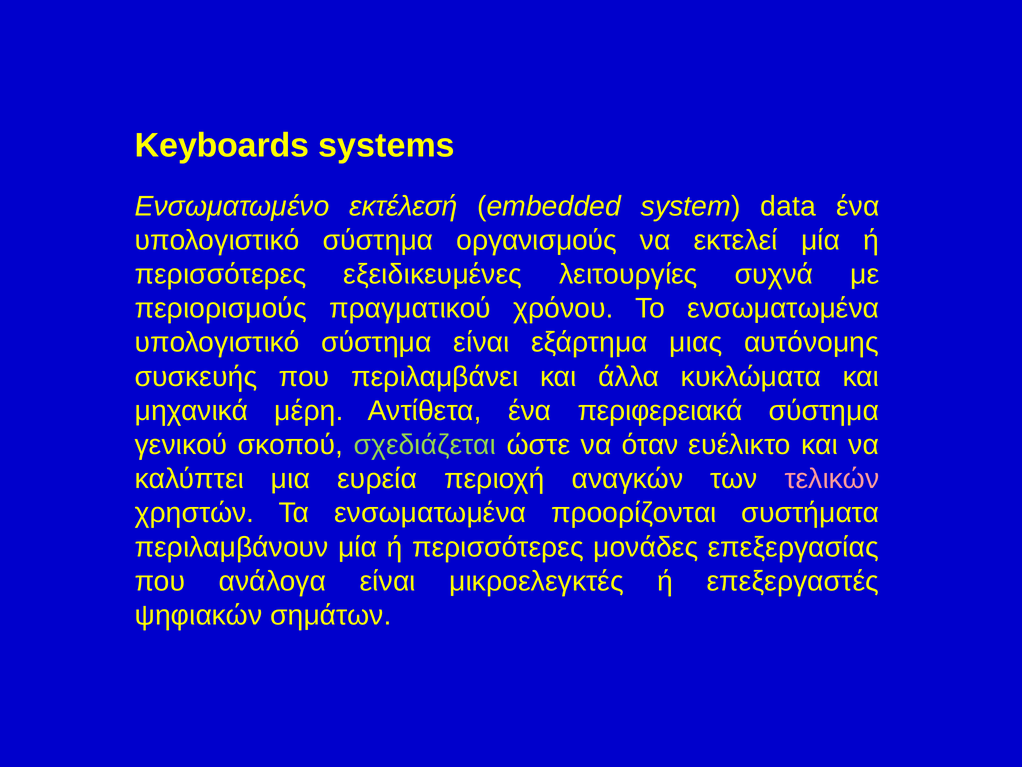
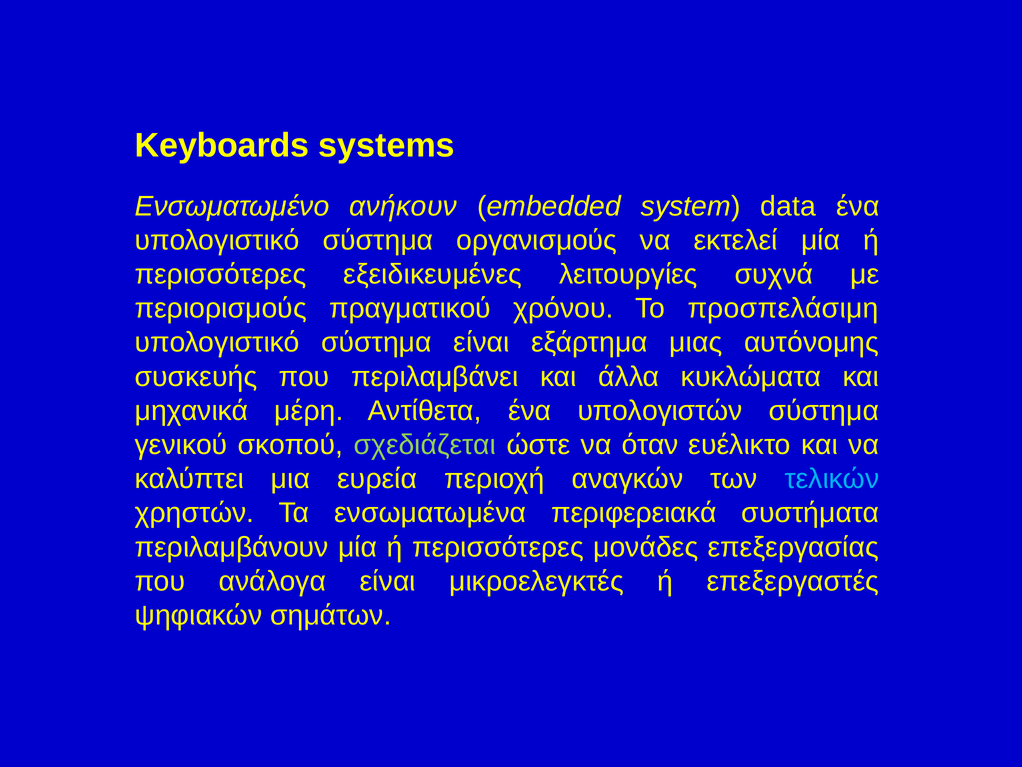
εκτέλεσή: εκτέλεσή -> ανήκουν (403, 206)
Το ενσωματωμένα: ενσωματωμένα -> προσπελάσιμη (783, 308)
περιφερειακά: περιφερειακά -> υπολογιστών (660, 411)
τελικών colour: pink -> light blue (832, 479)
προορίζονται: προορίζονται -> περιφερειακά (634, 513)
